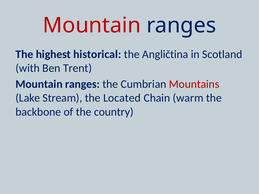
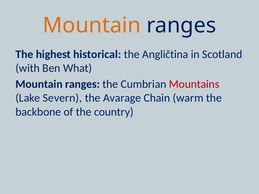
Mountain colour: red -> orange (92, 25)
Trent: Trent -> What (78, 68)
Stream: Stream -> Severn (62, 98)
Located: Located -> Avarage (122, 98)
